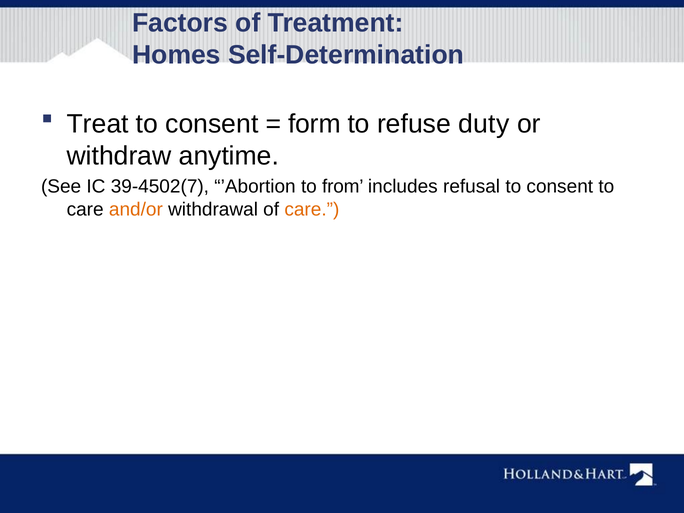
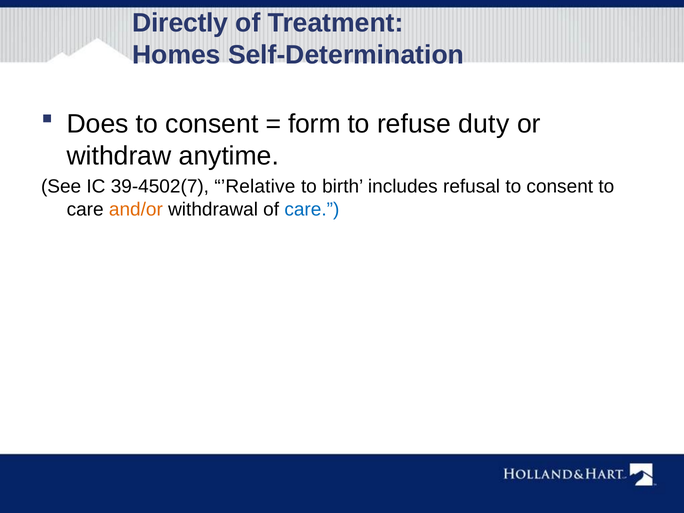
Factors: Factors -> Directly (180, 23)
Treat: Treat -> Does (98, 124)
’Abortion: ’Abortion -> ’Relative (255, 186)
from: from -> birth (343, 186)
care colour: orange -> blue (312, 209)
